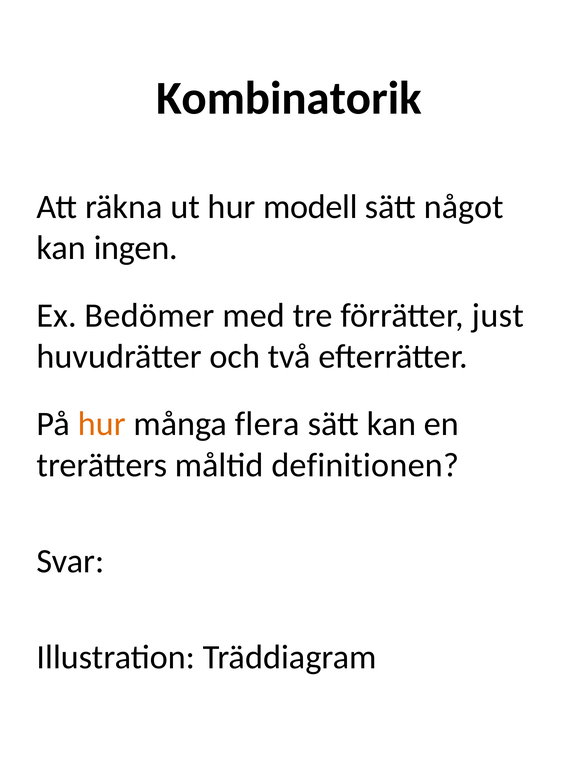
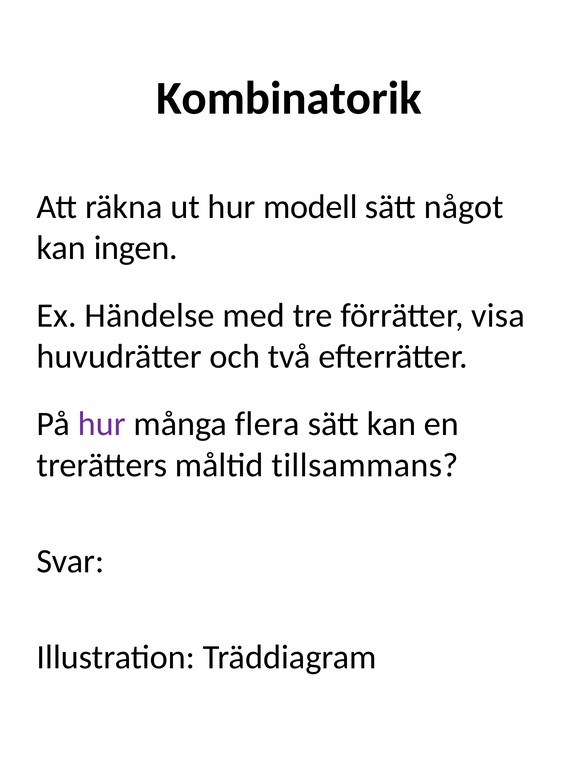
Bedömer: Bedömer -> Händelse (150, 315)
just: just -> visa (498, 315)
hur colour: orange -> purple (102, 424)
definitionen: definitionen -> tillsammans (365, 465)
